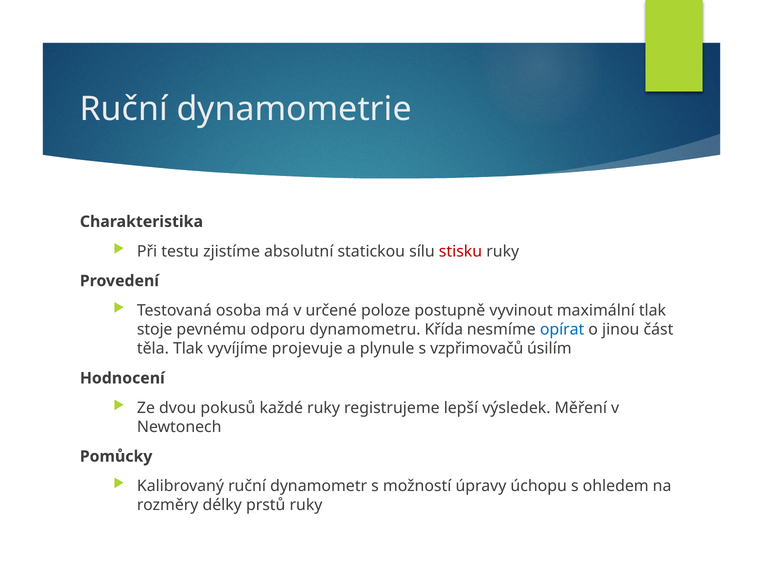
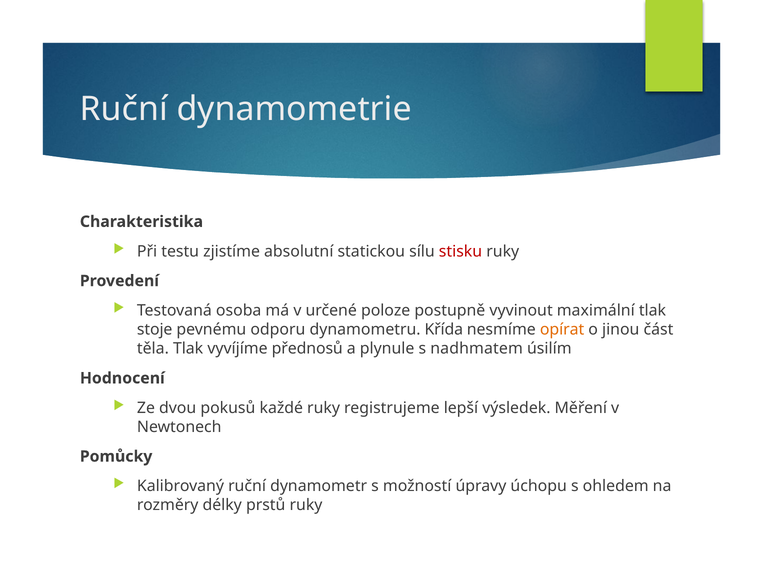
opírat colour: blue -> orange (562, 330)
projevuje: projevuje -> přednosů (307, 349)
vzpřimovačů: vzpřimovačů -> nadhmatem (477, 349)
